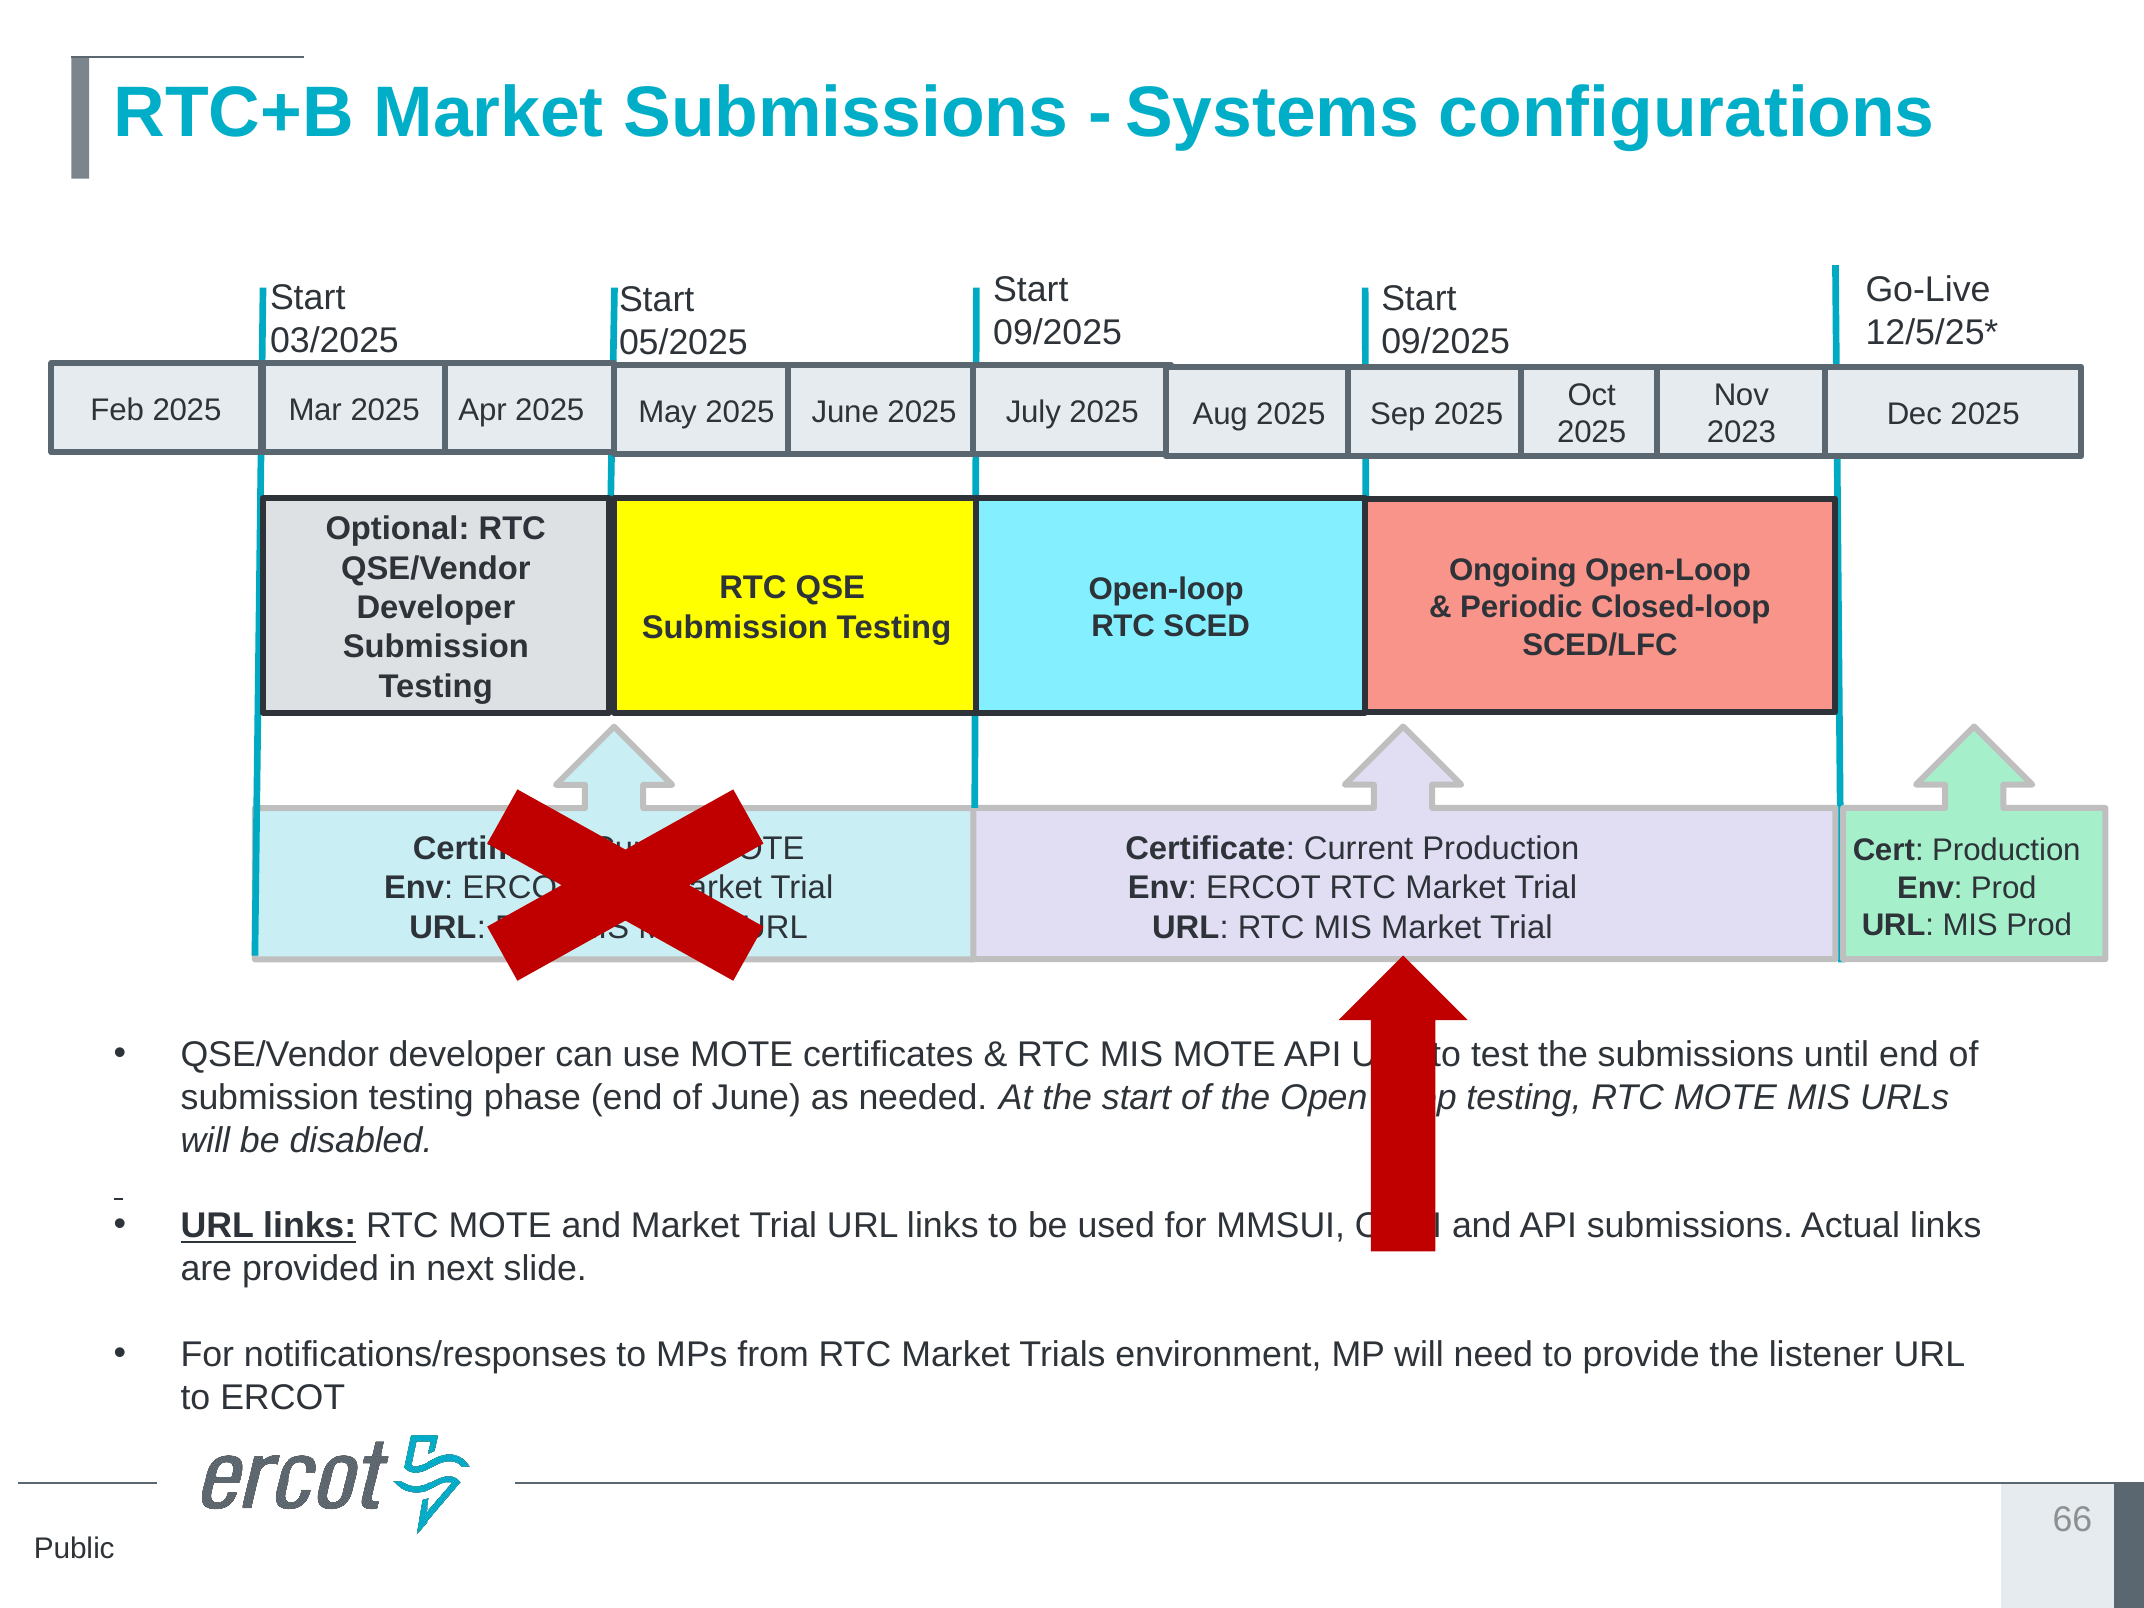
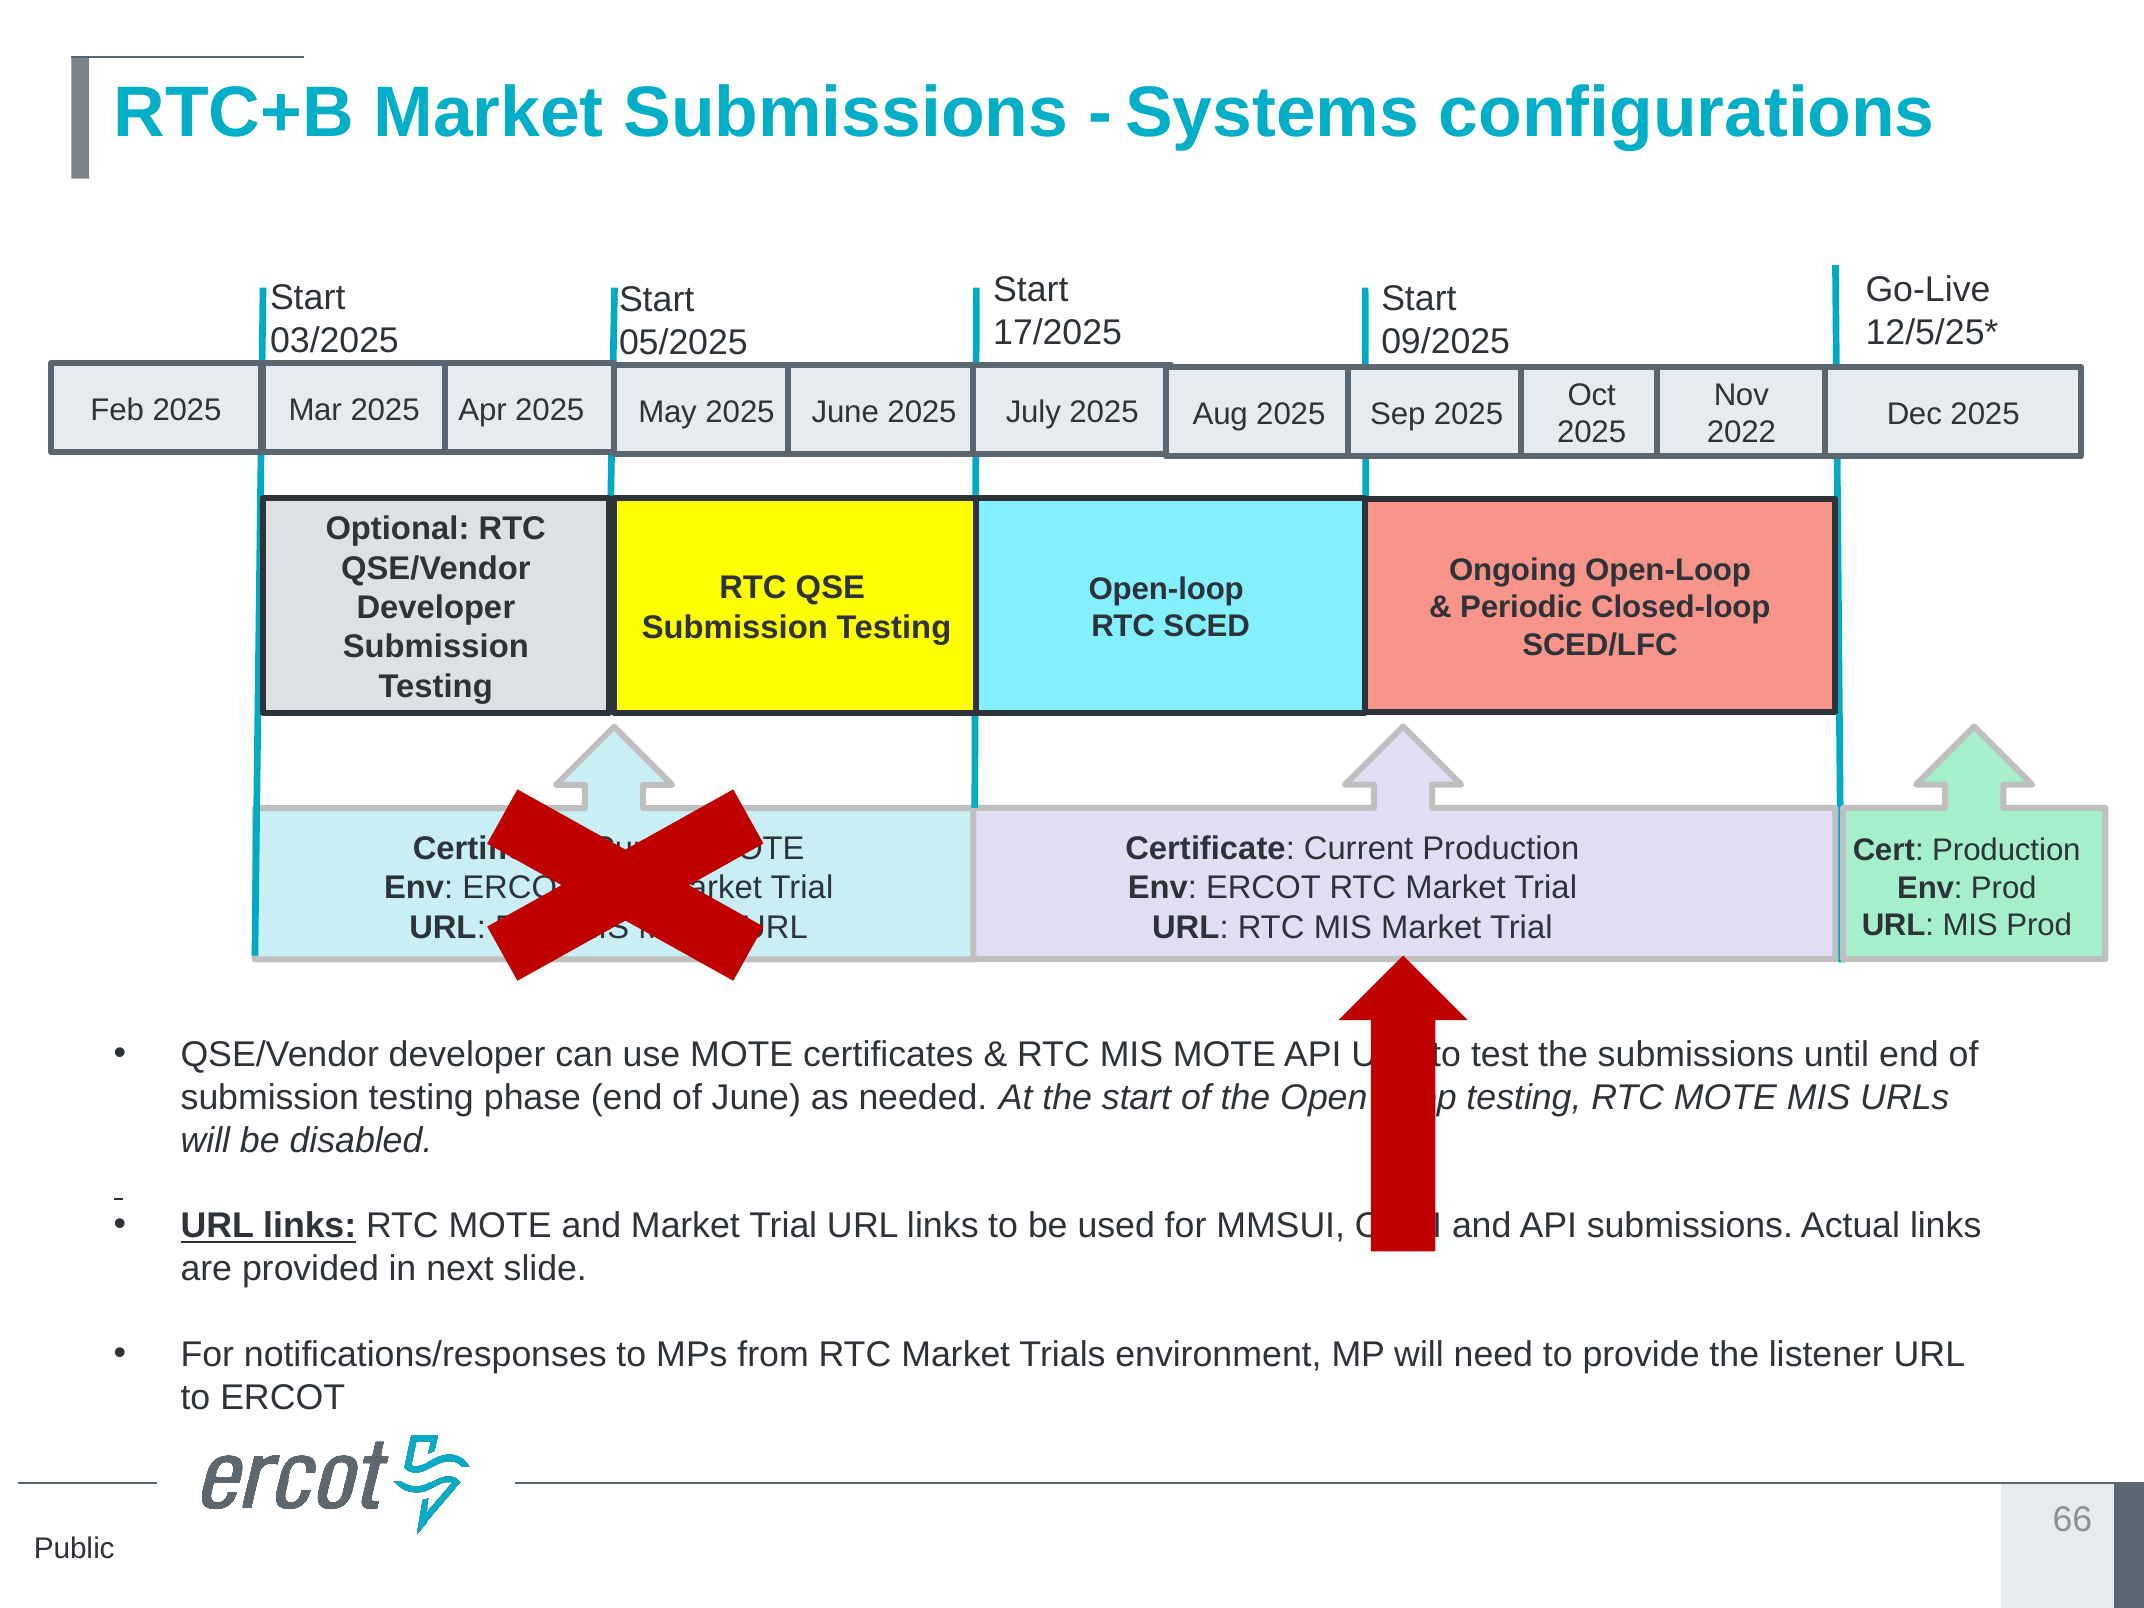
09/2025: 09/2025 -> 17/2025 (1058, 333)
2023: 2023 -> 2022 (1741, 433)
